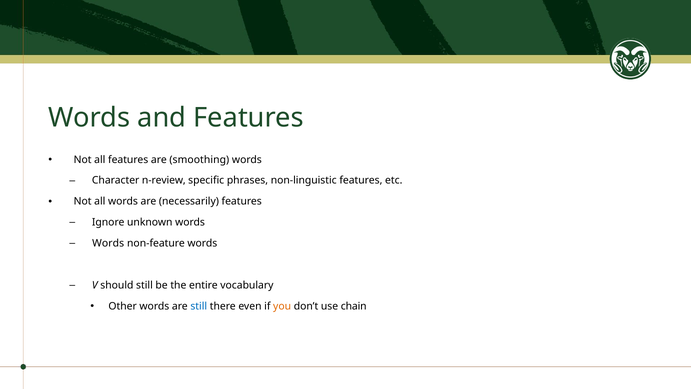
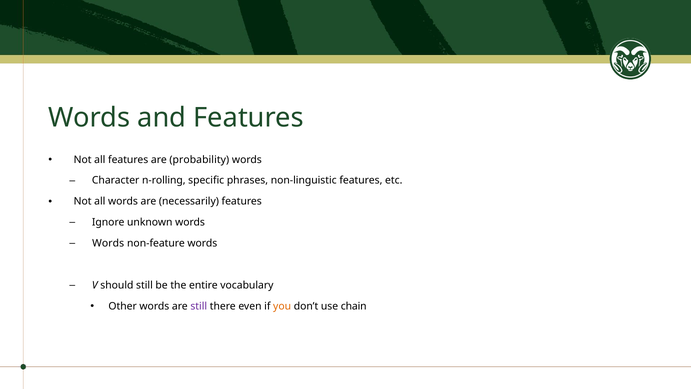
smoothing: smoothing -> probability (199, 160)
n-review: n-review -> n-rolling (164, 180)
still colour: blue -> purple (199, 306)
